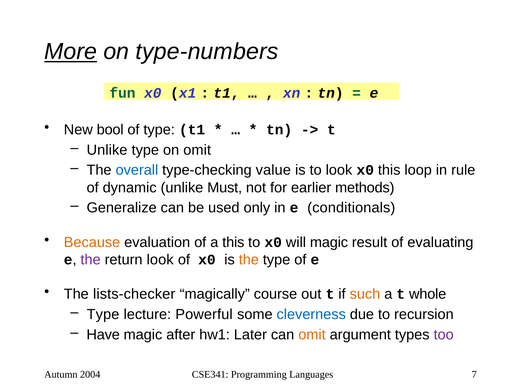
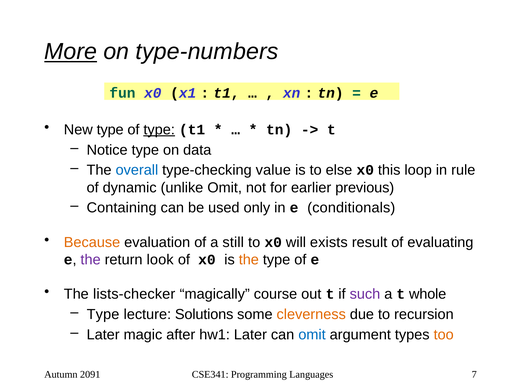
New bool: bool -> type (110, 130)
type underline: none -> present (159, 130)
Unlike: Unlike -> Notice (107, 150)
on omit: omit -> data (197, 150)
to look: look -> else (339, 170)
unlike Must: Must -> Omit (225, 187)
methods: methods -> previous (365, 187)
Generalize: Generalize -> Containing (122, 208)
a this: this -> still (233, 242)
will magic: magic -> exists (329, 242)
such colour: orange -> purple (365, 294)
Powerful: Powerful -> Solutions (204, 314)
cleverness colour: blue -> orange (311, 314)
Have: Have -> Later (103, 335)
omit colour: orange -> blue (312, 335)
too colour: purple -> orange (444, 335)
2004: 2004 -> 2091 (90, 374)
